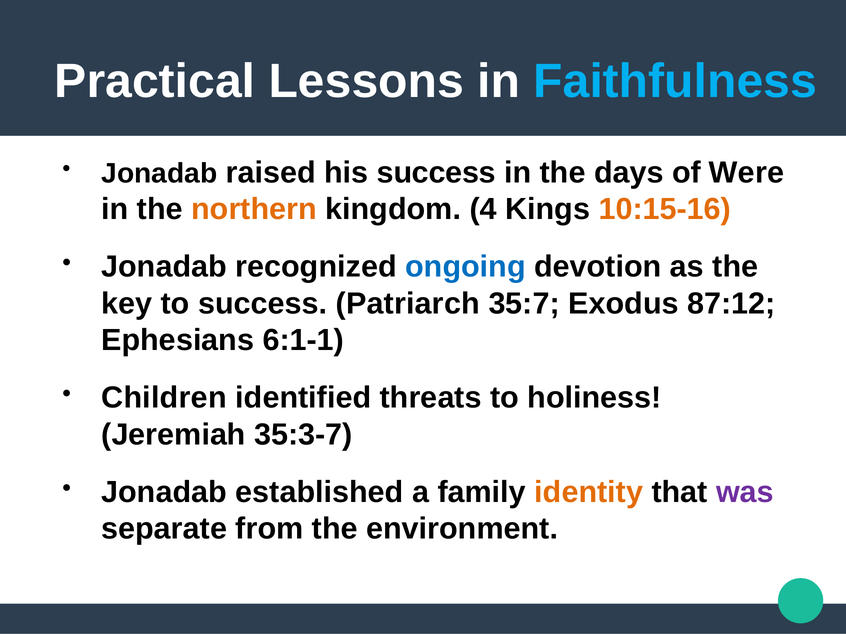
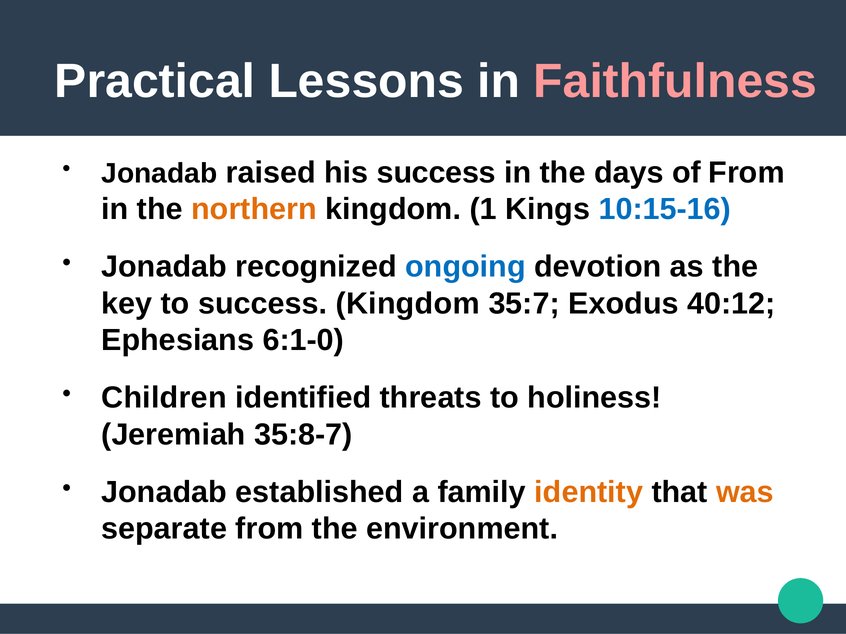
Faithfulness colour: light blue -> pink (675, 82)
of Were: Were -> From (747, 173)
4: 4 -> 1 (483, 209)
10:15-16 colour: orange -> blue (665, 209)
success Patriarch: Patriarch -> Kingdom (408, 304)
87:12: 87:12 -> 40:12 (731, 304)
6:1-1: 6:1-1 -> 6:1-0 (303, 341)
35:3-7: 35:3-7 -> 35:8-7 (303, 435)
was colour: purple -> orange (745, 492)
